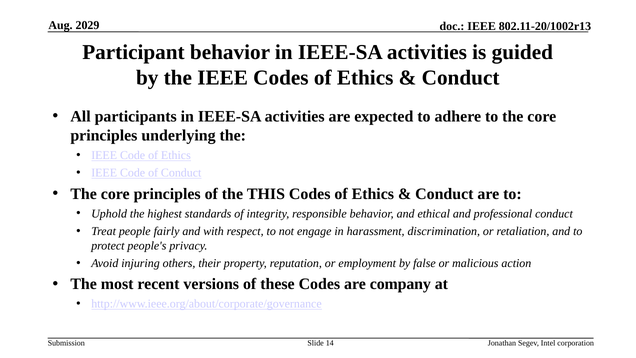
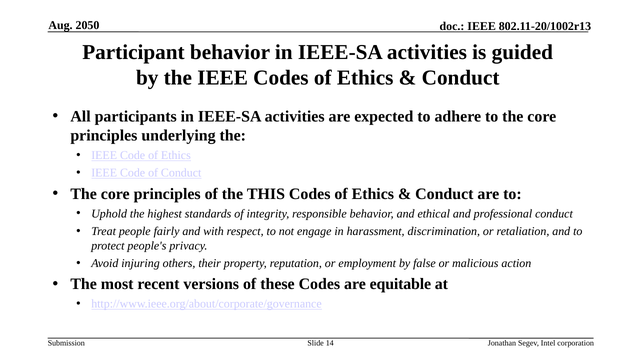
2029: 2029 -> 2050 (87, 25)
company: company -> equitable (400, 284)
